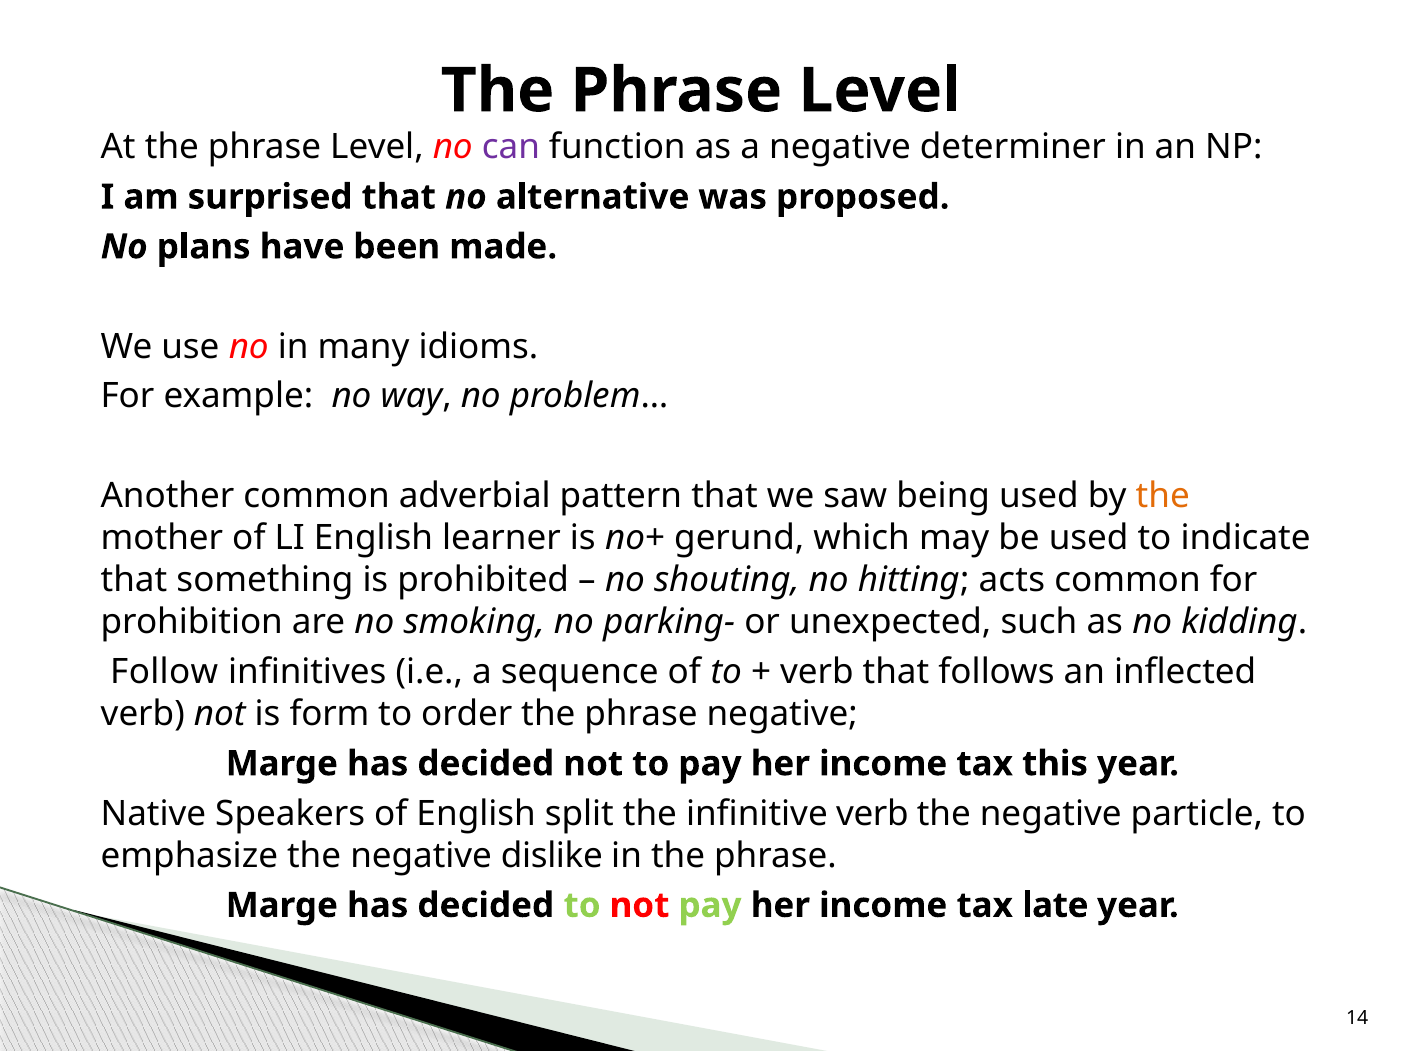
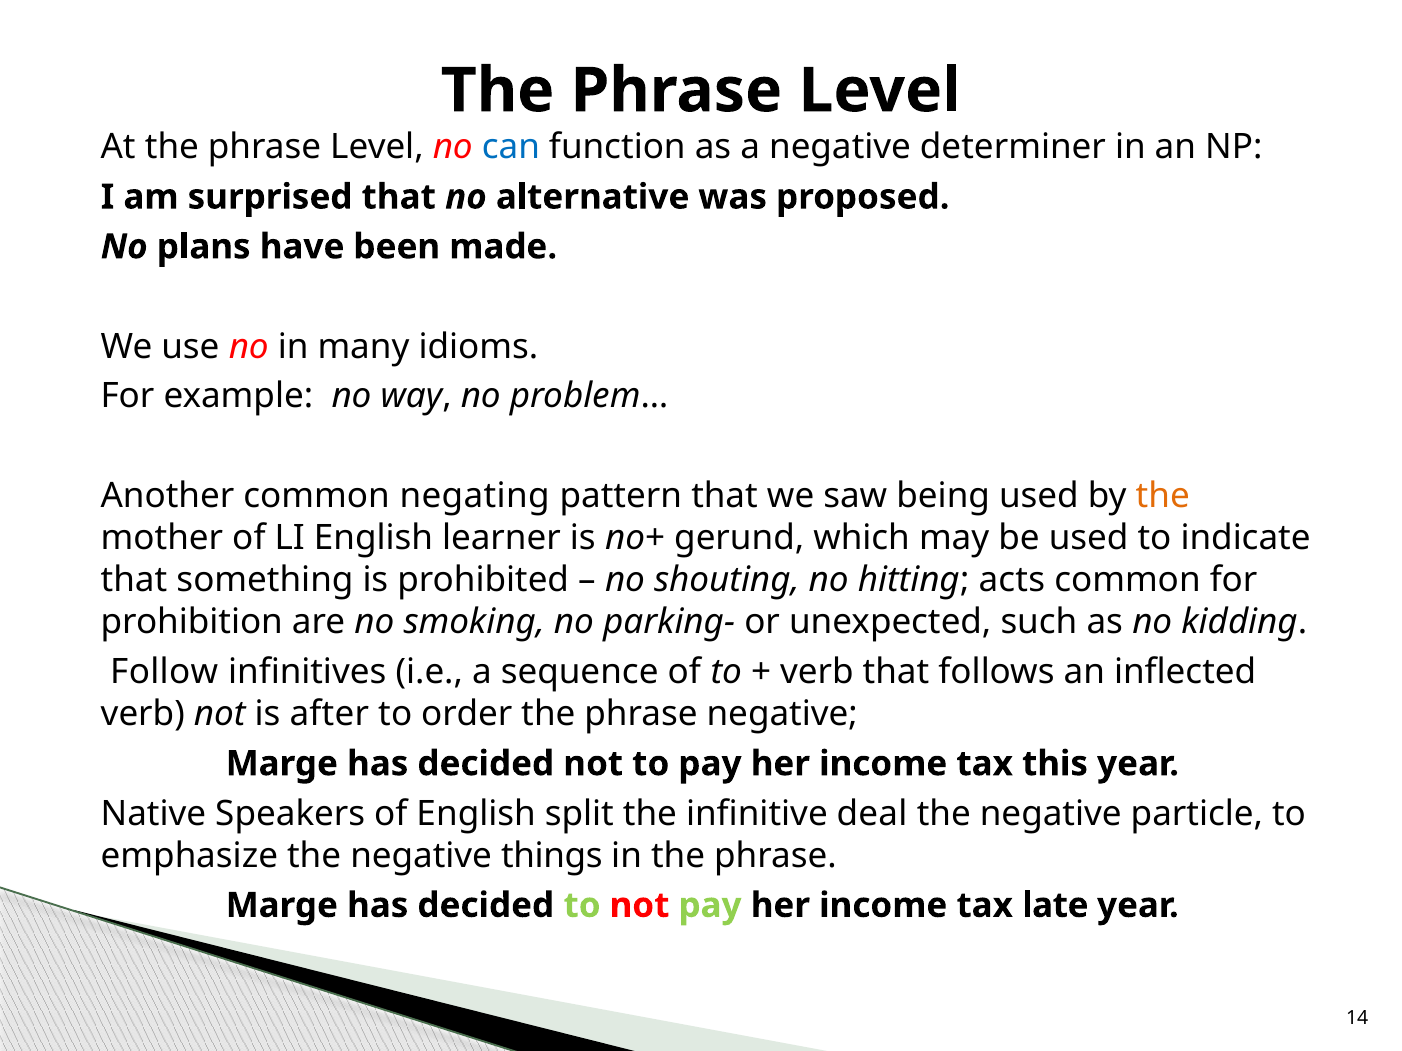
can colour: purple -> blue (511, 147)
adverbial: adverbial -> negating (475, 496)
form: form -> after (329, 714)
infinitive verb: verb -> deal (872, 814)
dislike: dislike -> things (552, 856)
